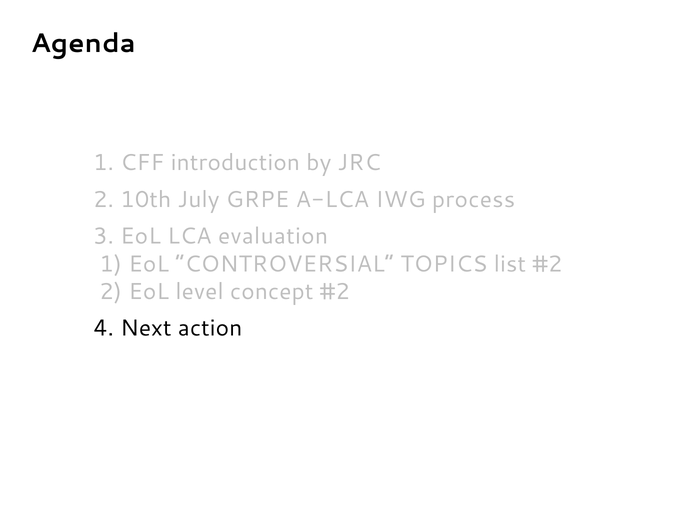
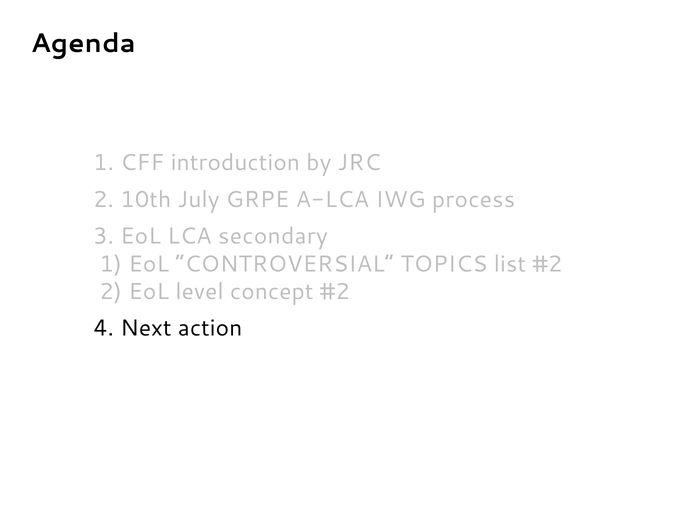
evaluation: evaluation -> secondary (273, 236)
